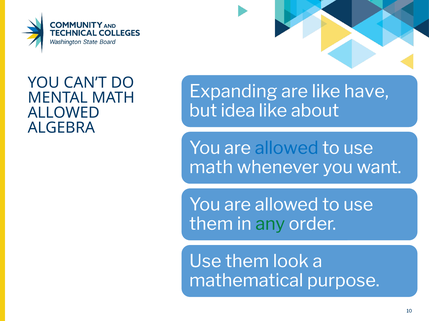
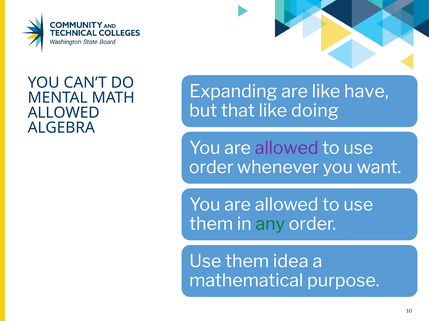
idea: idea -> that (238, 111)
about: about -> doing (315, 111)
allowed colour: blue -> purple (287, 148)
math: math -> order (211, 168)
look: look -> idea (291, 262)
